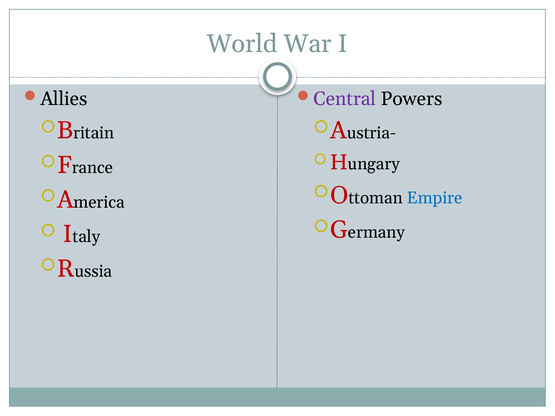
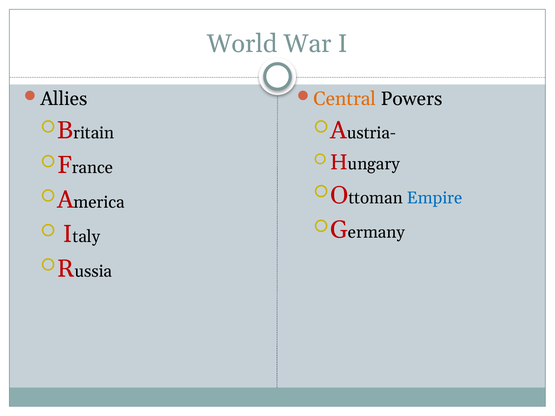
Central colour: purple -> orange (345, 99)
